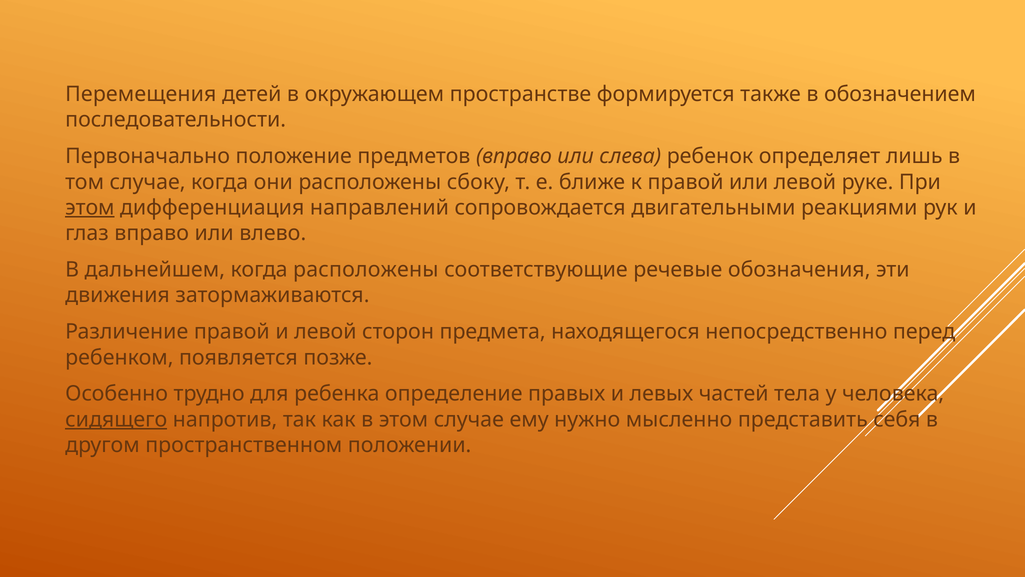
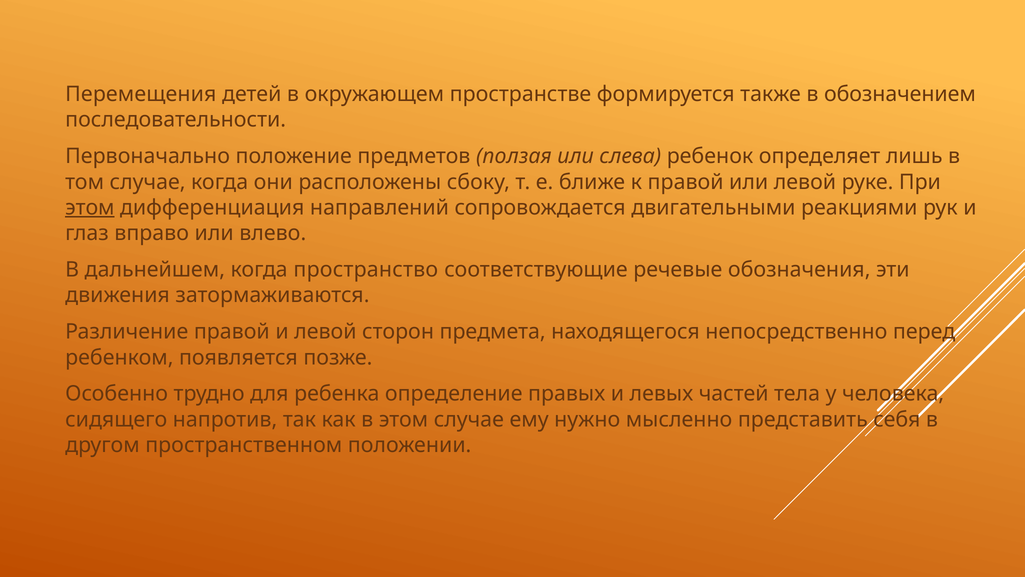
предметов вправо: вправо -> ползая (514, 156)
когда расположены: расположены -> пространство (366, 270)
сидящего underline: present -> none (116, 419)
